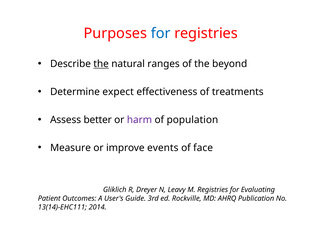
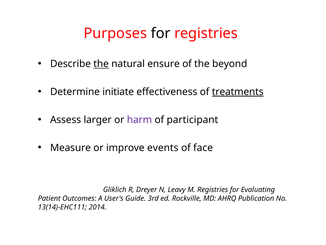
for colour: blue -> black (161, 33)
ranges: ranges -> ensure (164, 64)
expect: expect -> initiate (118, 92)
treatments underline: none -> present (238, 92)
better: better -> larger (98, 120)
population: population -> participant (192, 120)
